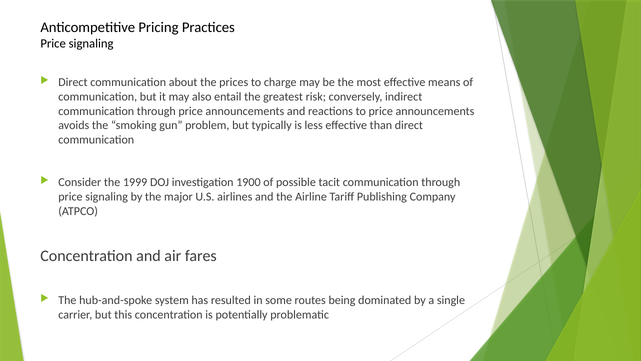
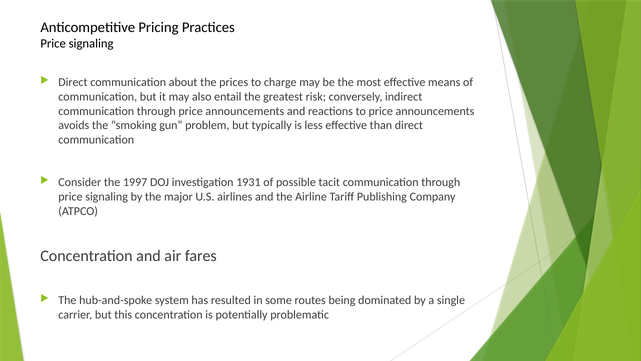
1999: 1999 -> 1997 (135, 182)
1900: 1900 -> 1931 (248, 182)
